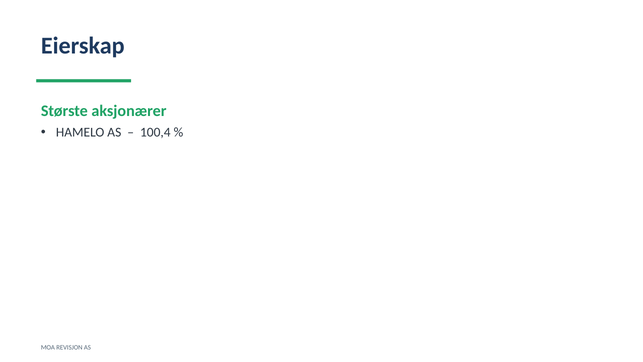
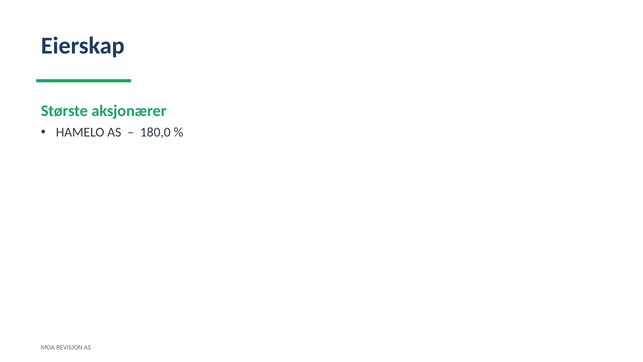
100,4: 100,4 -> 180,0 (155, 132)
